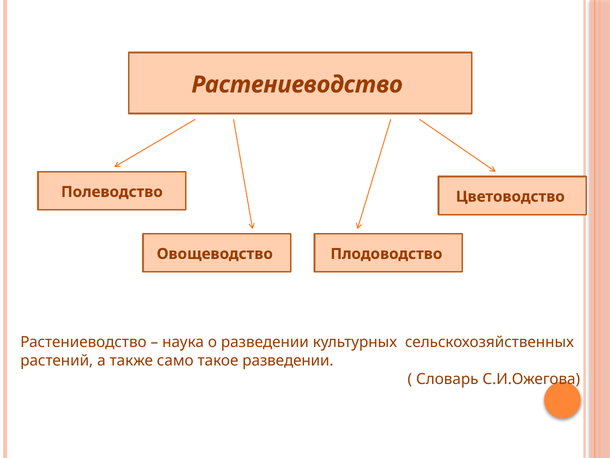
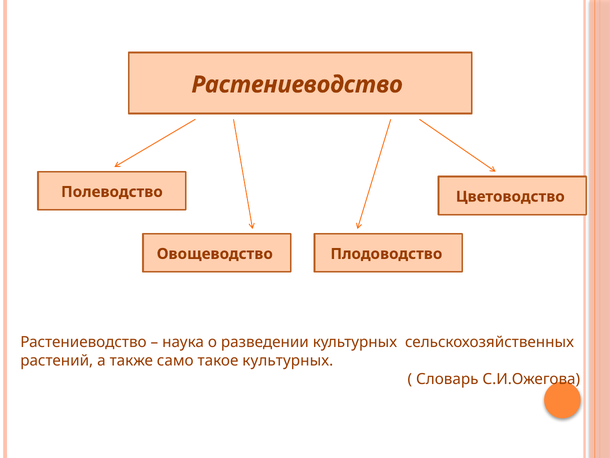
такое разведении: разведении -> культурных (288, 360)
